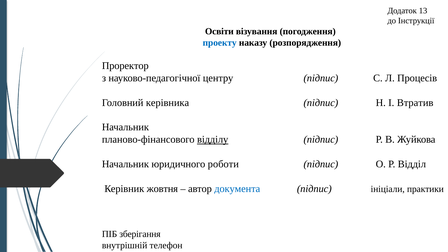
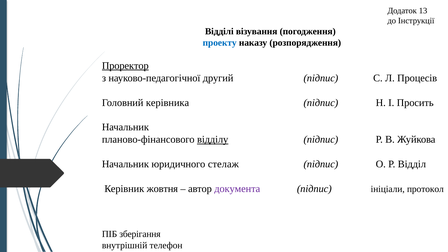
Освіти: Освіти -> Відділі (219, 31)
Проректор underline: none -> present (125, 66)
центру: центру -> другий (218, 78)
Втратив: Втратив -> Просить (415, 103)
роботи: роботи -> стелаж (223, 164)
документа colour: blue -> purple (237, 189)
практики: практики -> протокол (425, 189)
